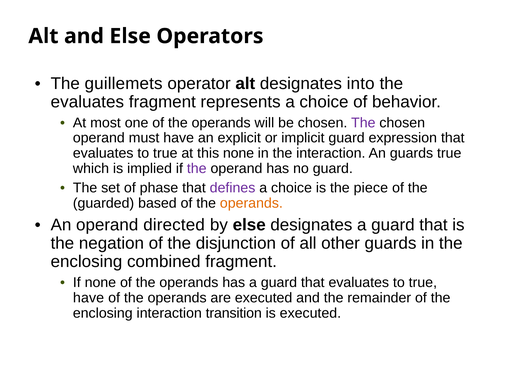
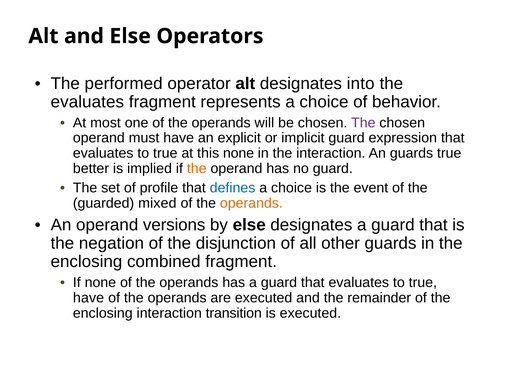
guillemets: guillemets -> performed (124, 84)
which: which -> better (91, 169)
the colour: purple -> orange (197, 169)
phase: phase -> profile (159, 188)
defines colour: purple -> blue (233, 188)
piece: piece -> event (371, 188)
based: based -> mixed (157, 204)
directed: directed -> versions (174, 225)
